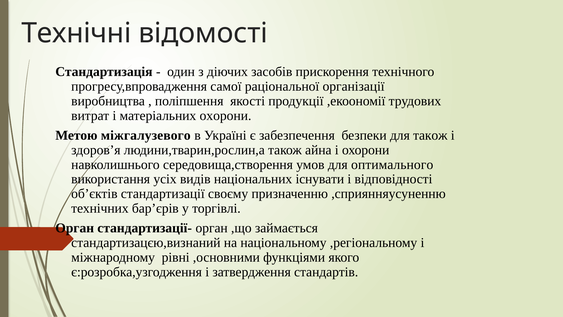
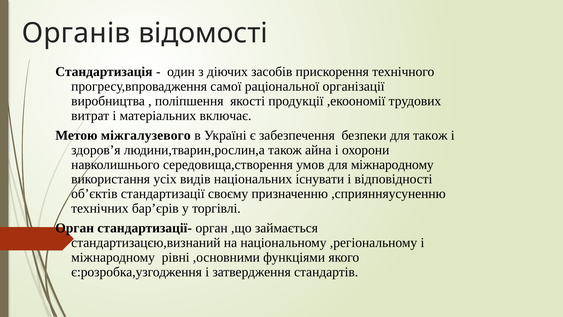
Технічні: Технічні -> Органів (76, 33)
матеріальних охорони: охорони -> включає (226, 115)
для оптимального: оптимального -> міжнародному (392, 164)
